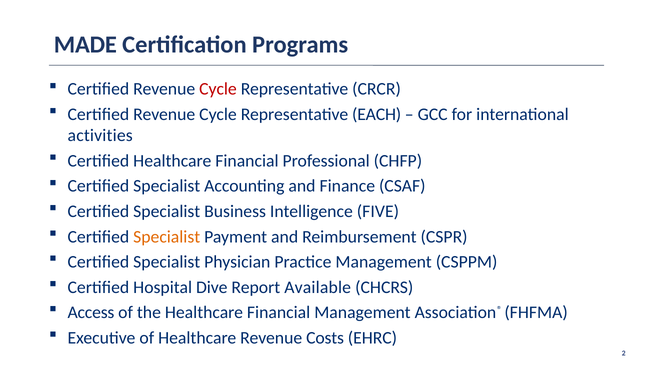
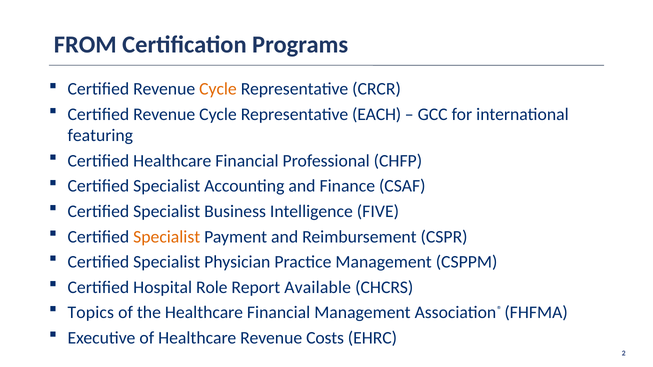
MADE: MADE -> FROM (85, 45)
Cycle colour: red -> orange (218, 89)
activities: activities -> featuring (100, 136)
Dive: Dive -> Role (212, 287)
Access: Access -> Topics (91, 313)
